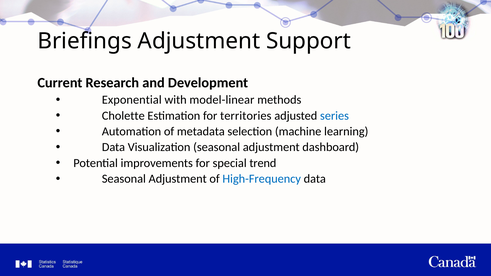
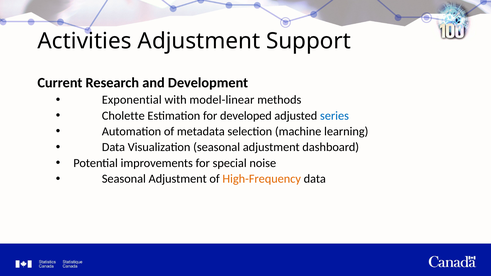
Briefings: Briefings -> Activities (85, 41)
territories: territories -> developed (246, 116)
trend: trend -> noise (263, 163)
High-Frequency colour: blue -> orange (262, 179)
